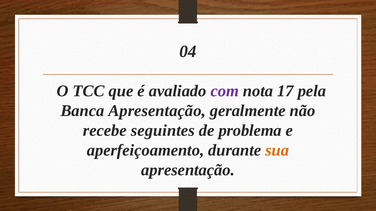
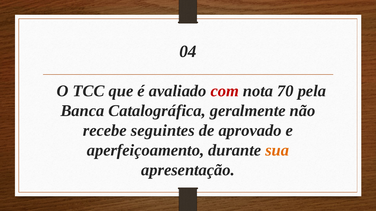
com colour: purple -> red (225, 91)
17: 17 -> 70 (285, 91)
Banca Apresentação: Apresentação -> Catalográfica (157, 111)
problema: problema -> aprovado (250, 131)
